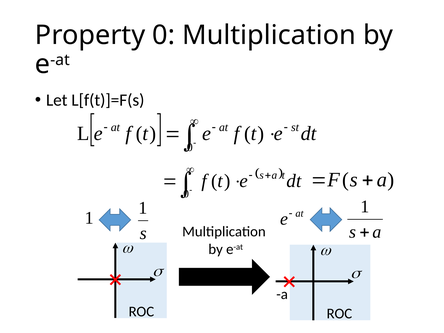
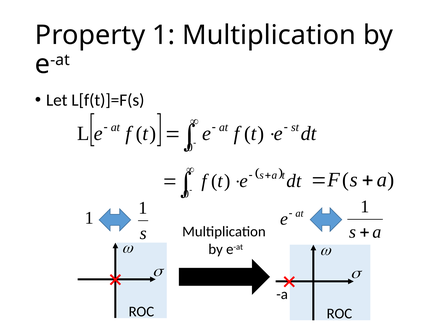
Property 0: 0 -> 1 (164, 35)
